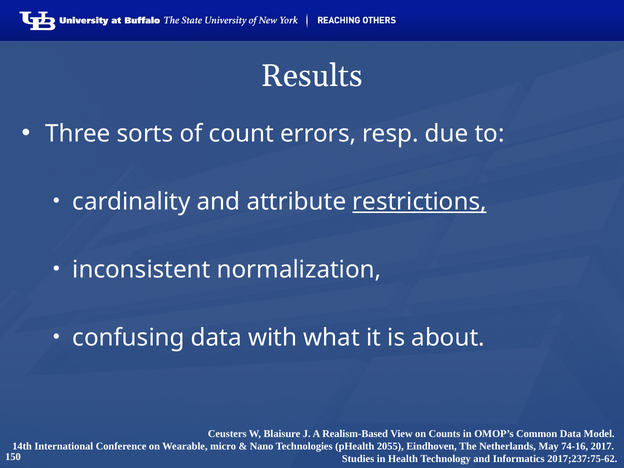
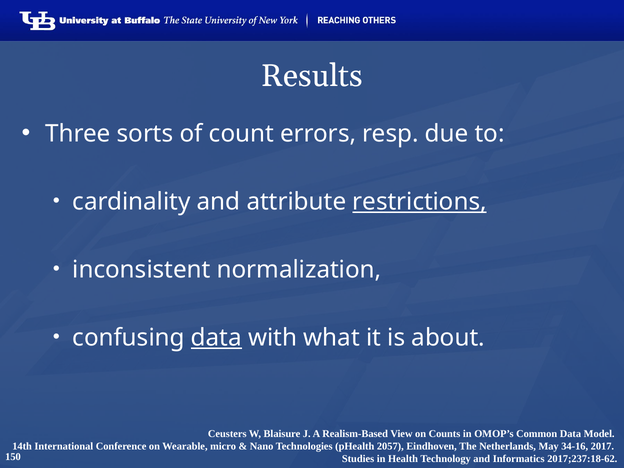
data underline: none -> present (216, 338)
2055: 2055 -> 2057 (390, 446)
74-16: 74-16 -> 34-16 (575, 446)
2017;237:75-62: 2017;237:75-62 -> 2017;237:18-62 (582, 459)
